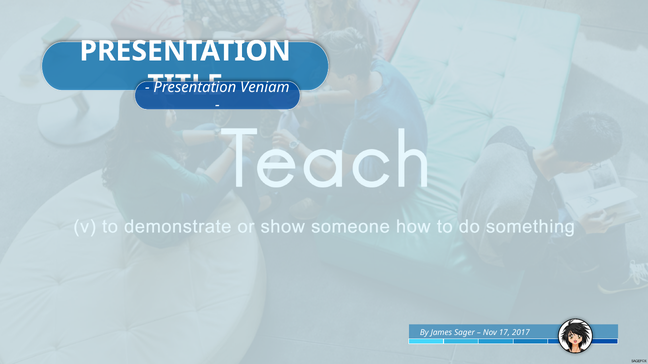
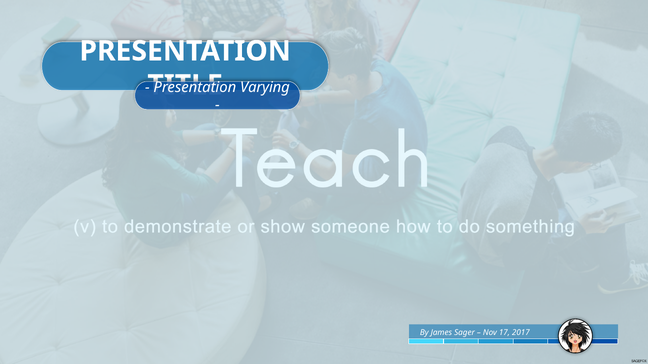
Veniam: Veniam -> Varying (265, 87)
